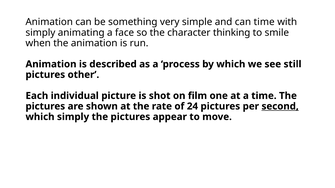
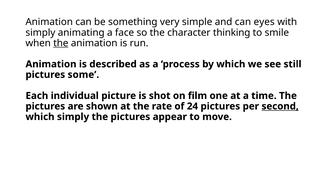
can time: time -> eyes (264, 22)
the underline: none -> present (61, 43)
other: other -> some (83, 75)
